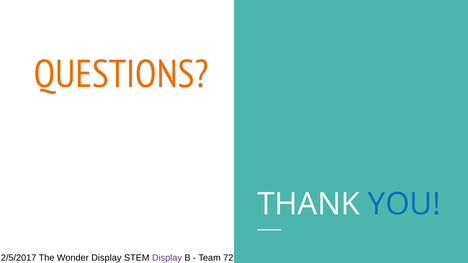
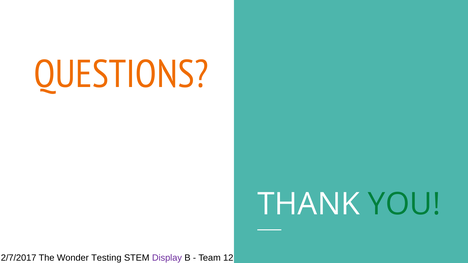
YOU colour: blue -> green (404, 204)
2/5/2017: 2/5/2017 -> 2/7/2017 (19, 258)
Wonder Display: Display -> Testing (106, 258)
72: 72 -> 12 (228, 258)
